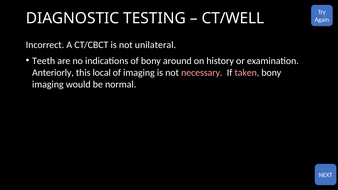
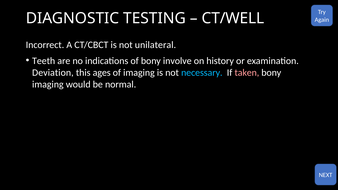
around: around -> involve (177, 61)
Anteriorly: Anteriorly -> Deviation (53, 73)
local: local -> ages (102, 73)
necessary colour: pink -> light blue (202, 73)
